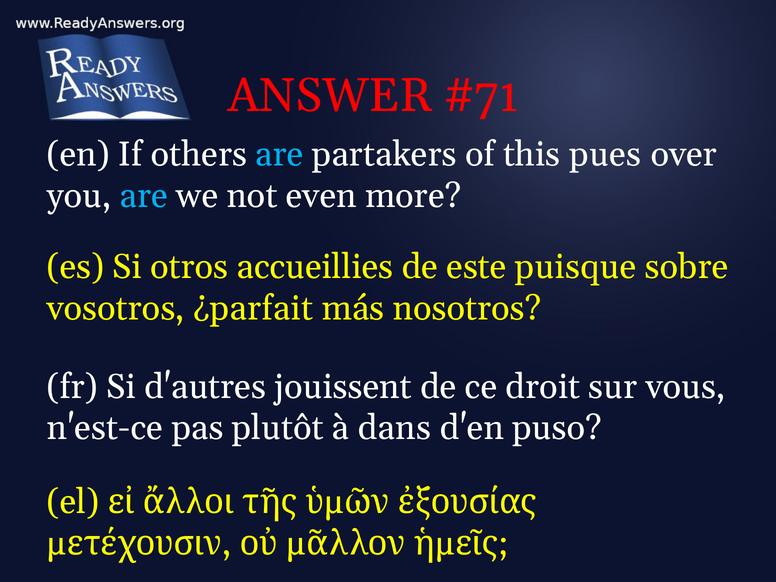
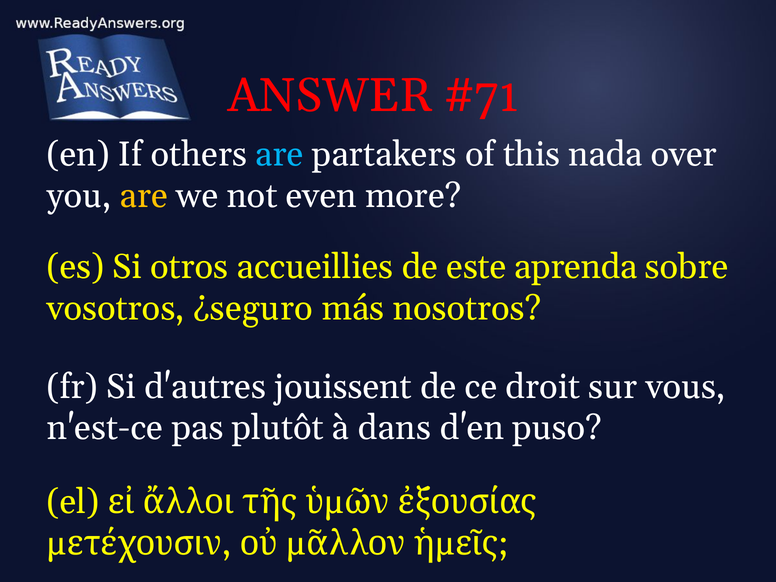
pues: pues -> nada (605, 155)
are colour: light blue -> yellow (144, 196)
puisque: puisque -> aprenda (576, 267)
¿parfait: ¿parfait -> ¿seguro (253, 308)
